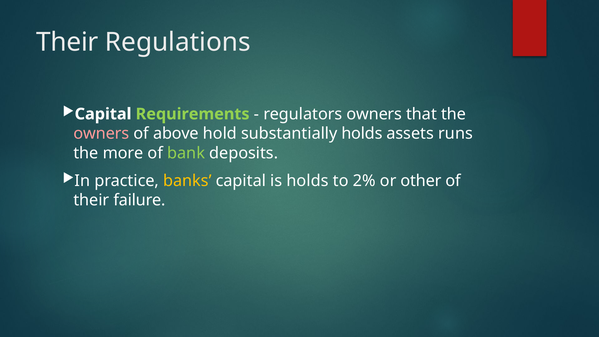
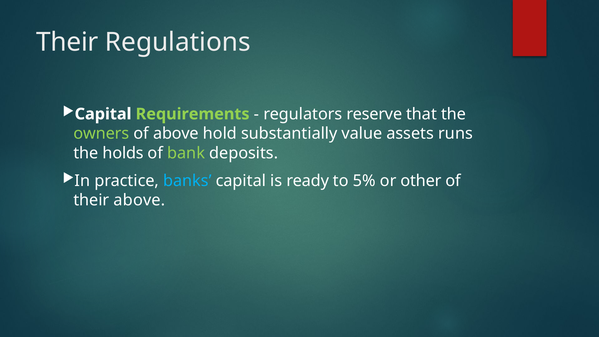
regulators owners: owners -> reserve (374, 114)
owners colour: pink -> light green (101, 134)
substantially holds: holds -> value (362, 134)
more: more -> holds (123, 153)
banks colour: yellow -> light blue (187, 181)
is holds: holds -> ready (308, 181)
2%: 2% -> 5% (364, 181)
their failure: failure -> above (139, 200)
